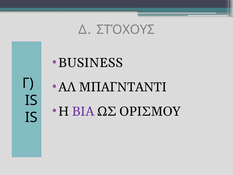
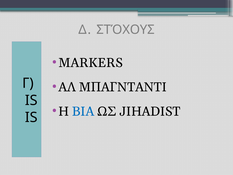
BUSINESS: BUSINESS -> MARKERS (91, 63)
ΒΙΑ colour: purple -> blue (83, 111)
ΟΡΙΣΜΟΥ: ΟΡΙΣΜΟΥ -> JIHADIST (150, 111)
